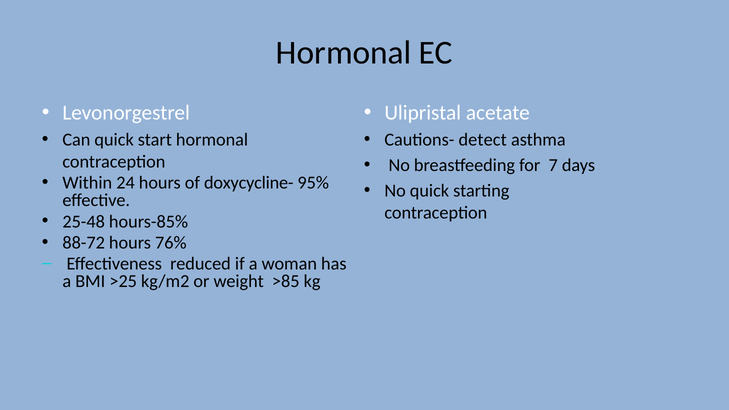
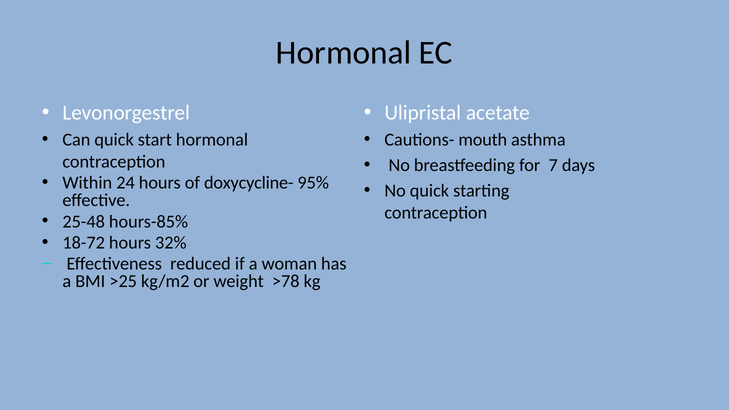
detect: detect -> mouth (483, 140)
88-72: 88-72 -> 18-72 (84, 243)
76%: 76% -> 32% (171, 243)
>85: >85 -> >78 (286, 281)
